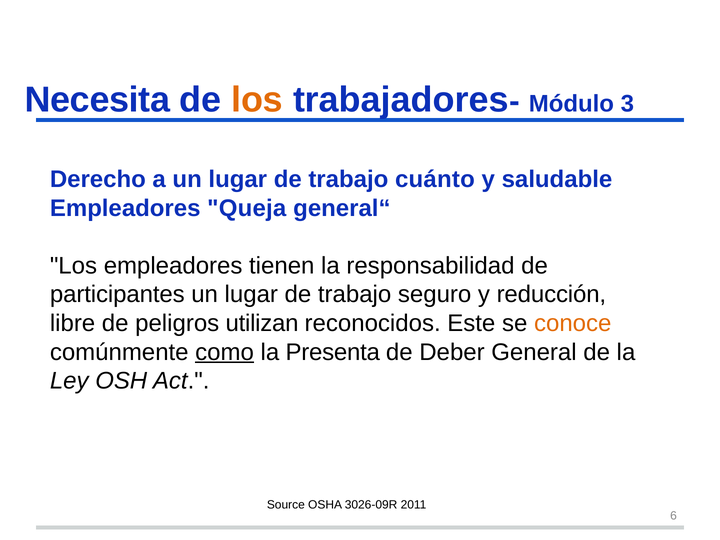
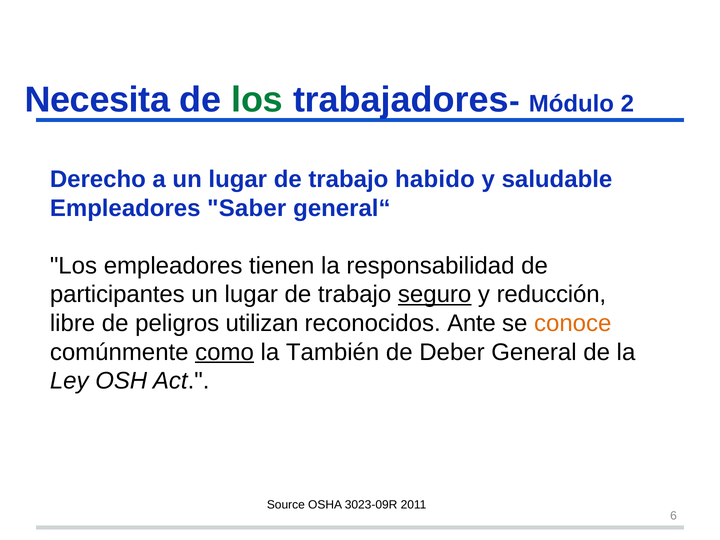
los colour: orange -> green (257, 100)
3: 3 -> 2 (627, 104)
cuánto: cuánto -> habido (435, 179)
Queja: Queja -> Saber (247, 208)
seguro underline: none -> present (435, 294)
Este: Este -> Ante (471, 323)
Presenta: Presenta -> También (333, 352)
3026-09R: 3026-09R -> 3023-09R (371, 505)
